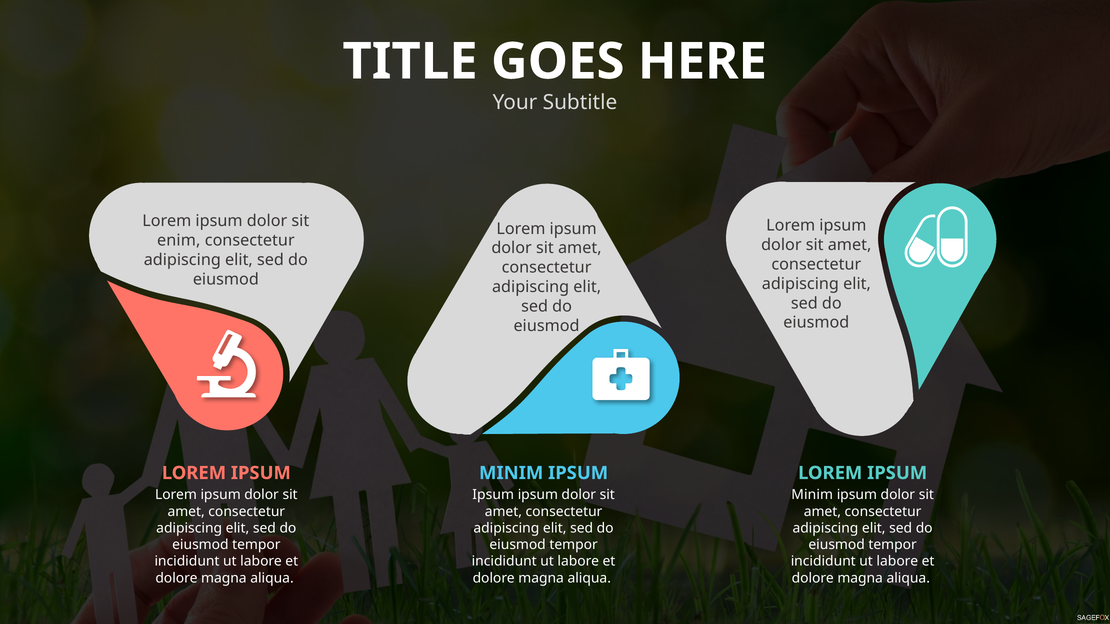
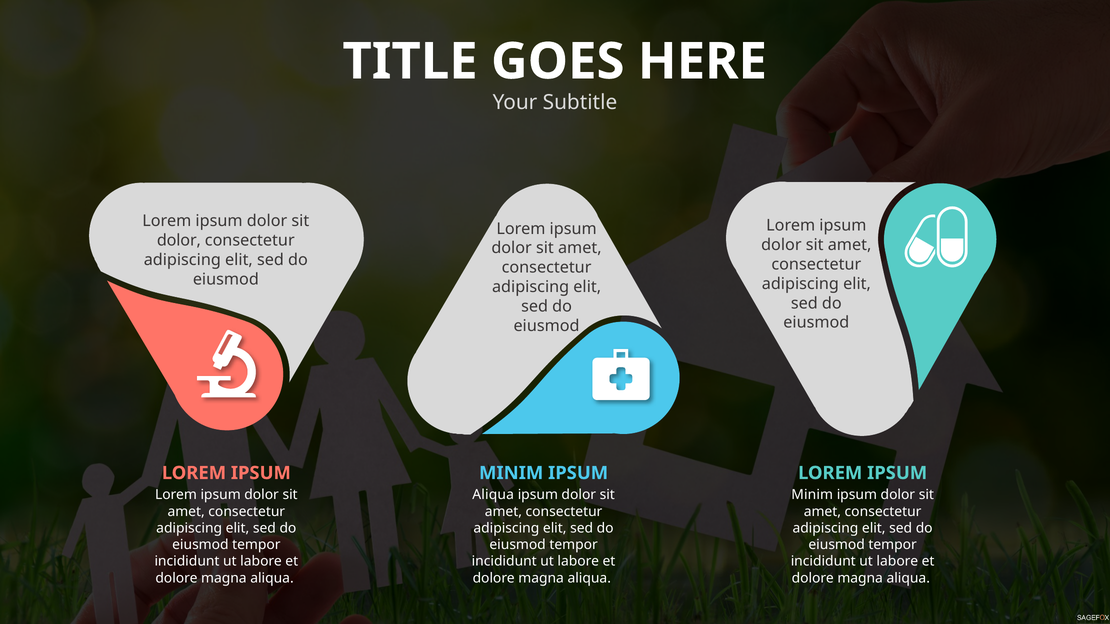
enim: enim -> dolor (179, 240)
Ipsum: Ipsum -> Aliqua (493, 495)
